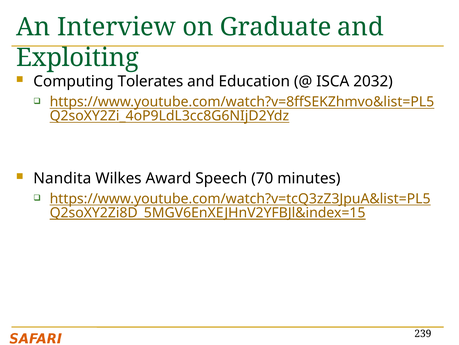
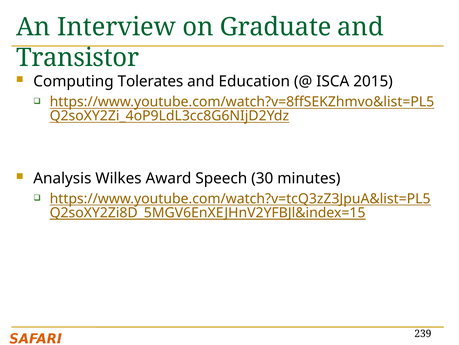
Exploiting: Exploiting -> Transistor (78, 58)
2032: 2032 -> 2015 (373, 81)
Nandita: Nandita -> Analysis (62, 178)
70: 70 -> 30 (262, 178)
